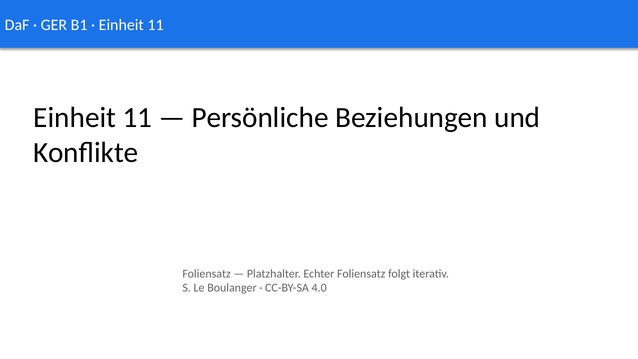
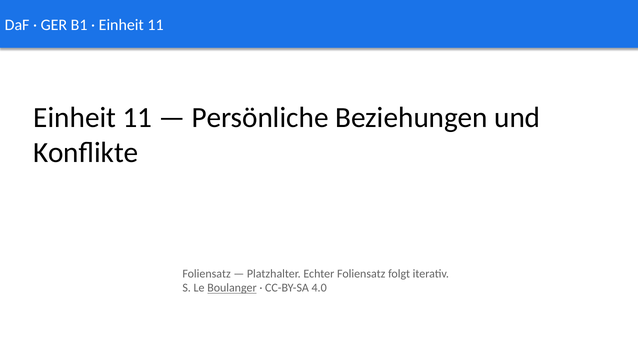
Boulanger underline: none -> present (232, 288)
